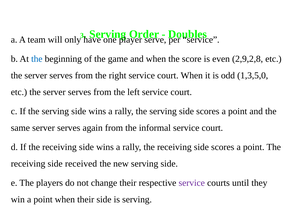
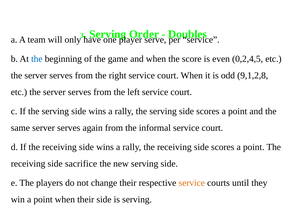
2,9,2,8: 2,9,2,8 -> 0,2,4,5 (248, 59)
1,3,5,0: 1,3,5,0 -> 9,1,2,8 (253, 76)
received: received -> sacrifice (81, 164)
service colour: purple -> orange (192, 183)
